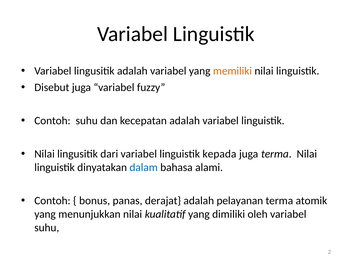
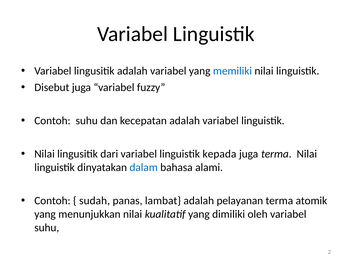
memiliki colour: orange -> blue (232, 71)
bonus: bonus -> sudah (95, 201)
derajat: derajat -> lambat (163, 201)
